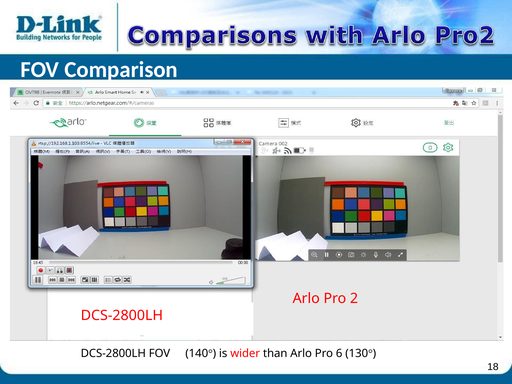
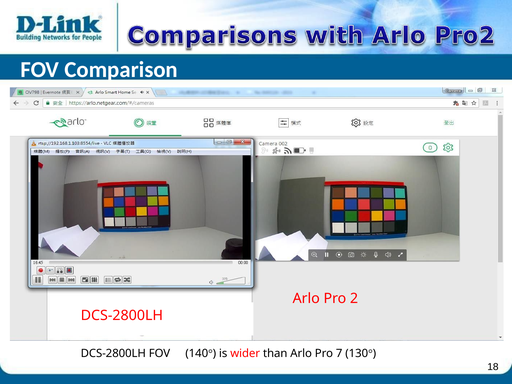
6: 6 -> 7 (339, 353)
